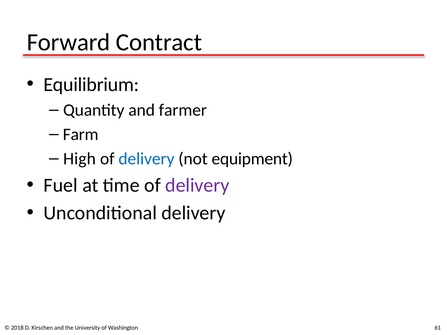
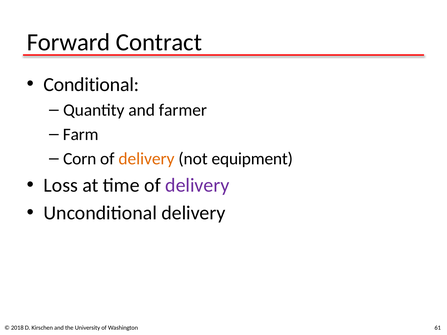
Equilibrium: Equilibrium -> Conditional (91, 85)
High: High -> Corn (80, 159)
delivery colour: blue -> orange (146, 159)
Fuel: Fuel -> Loss (61, 185)
